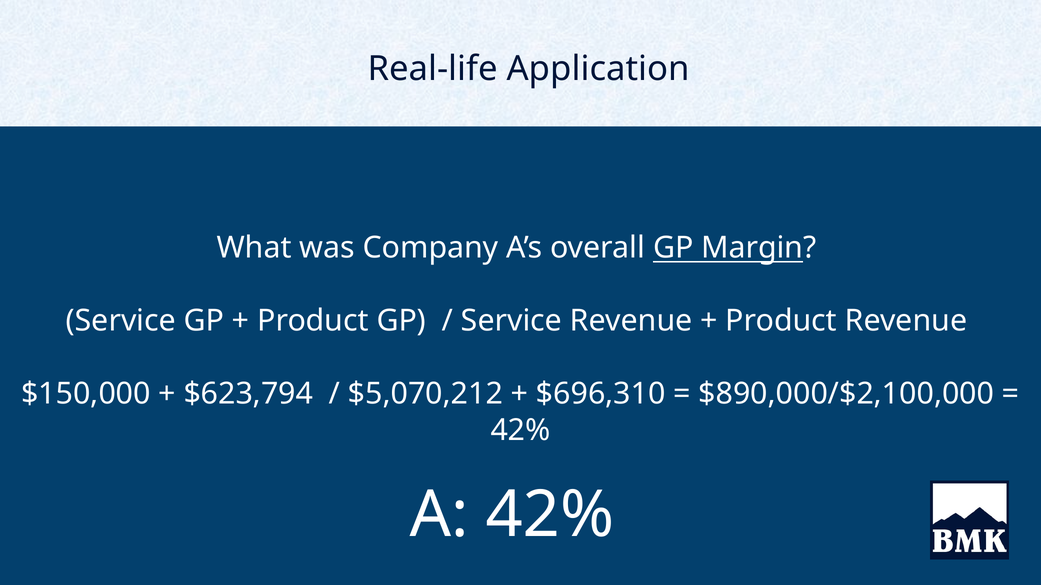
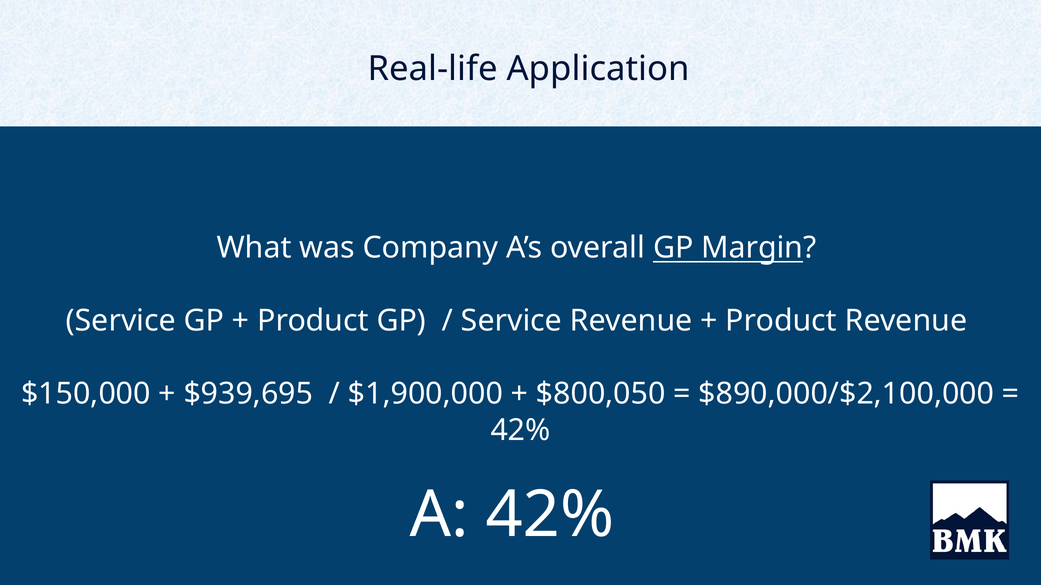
$623,794: $623,794 -> $939,695 (248, 394)
$5,070,212: $5,070,212 -> $1,900,000 (425, 394)
$696,310: $696,310 -> $800,050 (601, 394)
